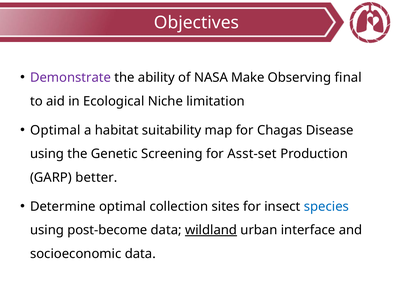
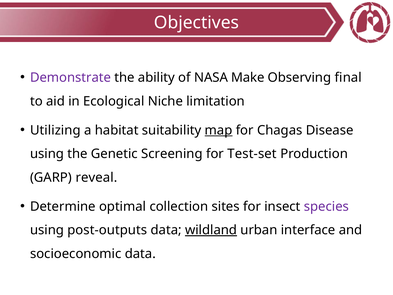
Optimal: Optimal -> Utilizing (55, 130)
map underline: none -> present (219, 130)
Asst-set: Asst-set -> Test-set (252, 154)
better: better -> reveal (96, 177)
species colour: blue -> purple (326, 206)
post-become: post-become -> post-outputs (107, 230)
